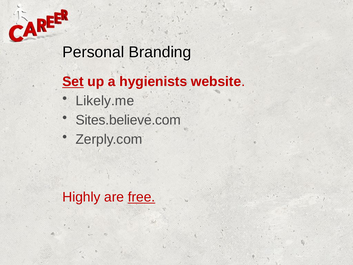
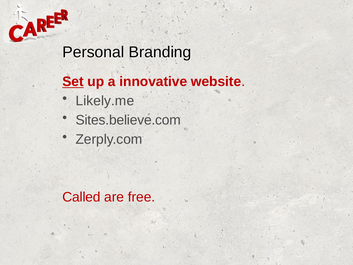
hygienists: hygienists -> innovative (153, 82)
Highly: Highly -> Called (81, 197)
free underline: present -> none (141, 197)
